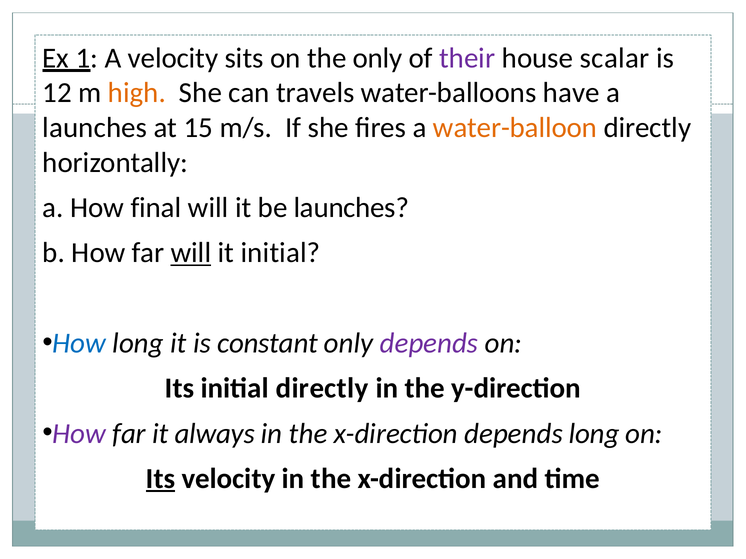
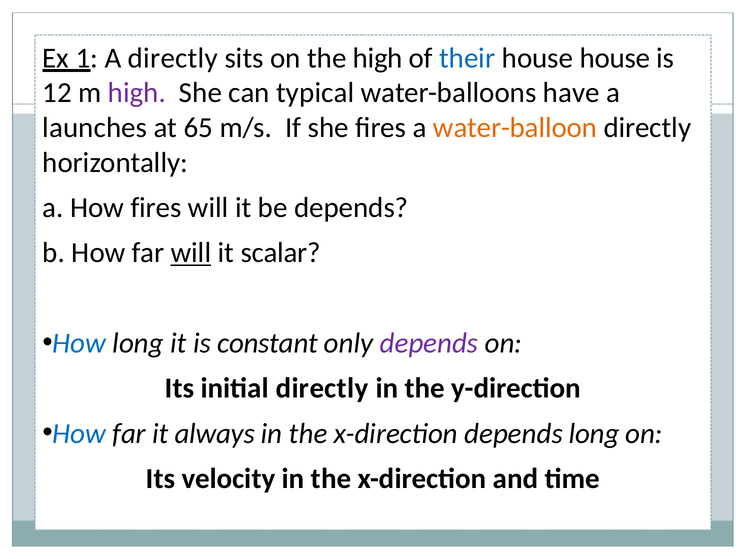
A velocity: velocity -> directly (173, 58)
the only: only -> high (378, 58)
their colour: purple -> blue (467, 58)
house scalar: scalar -> house (615, 58)
high colour: orange -> purple (137, 93)
travels: travels -> typical (315, 93)
15: 15 -> 65 (198, 128)
How final: final -> fires (156, 208)
be launches: launches -> depends (351, 208)
it initial: initial -> scalar (281, 253)
How colour: purple -> blue (79, 434)
Its underline: present -> none (160, 479)
